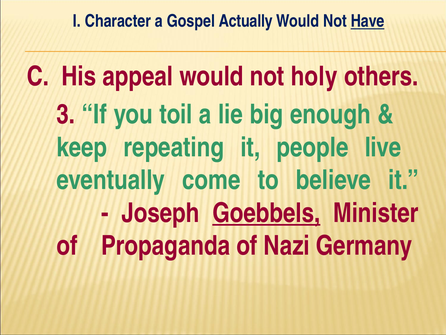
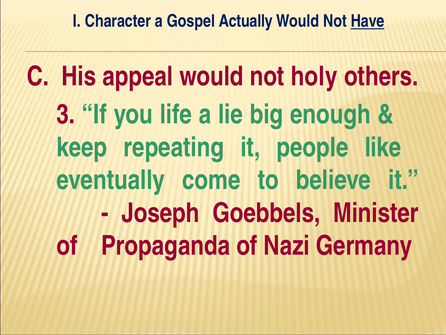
toil: toil -> life (176, 114)
live: live -> like (383, 147)
Goebbels underline: present -> none (266, 213)
